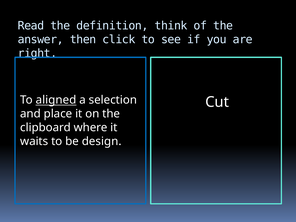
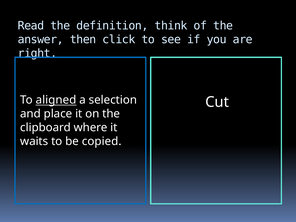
design: design -> copied (102, 141)
